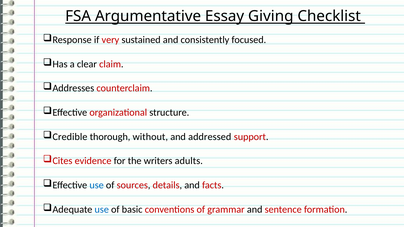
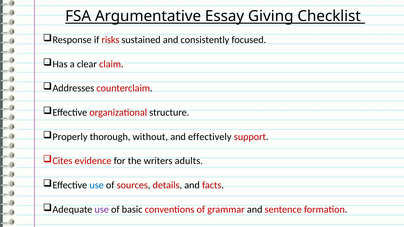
very: very -> risks (110, 40)
Credible: Credible -> Properly (70, 137)
addressed: addressed -> effectively (210, 137)
use colour: blue -> purple (102, 210)
